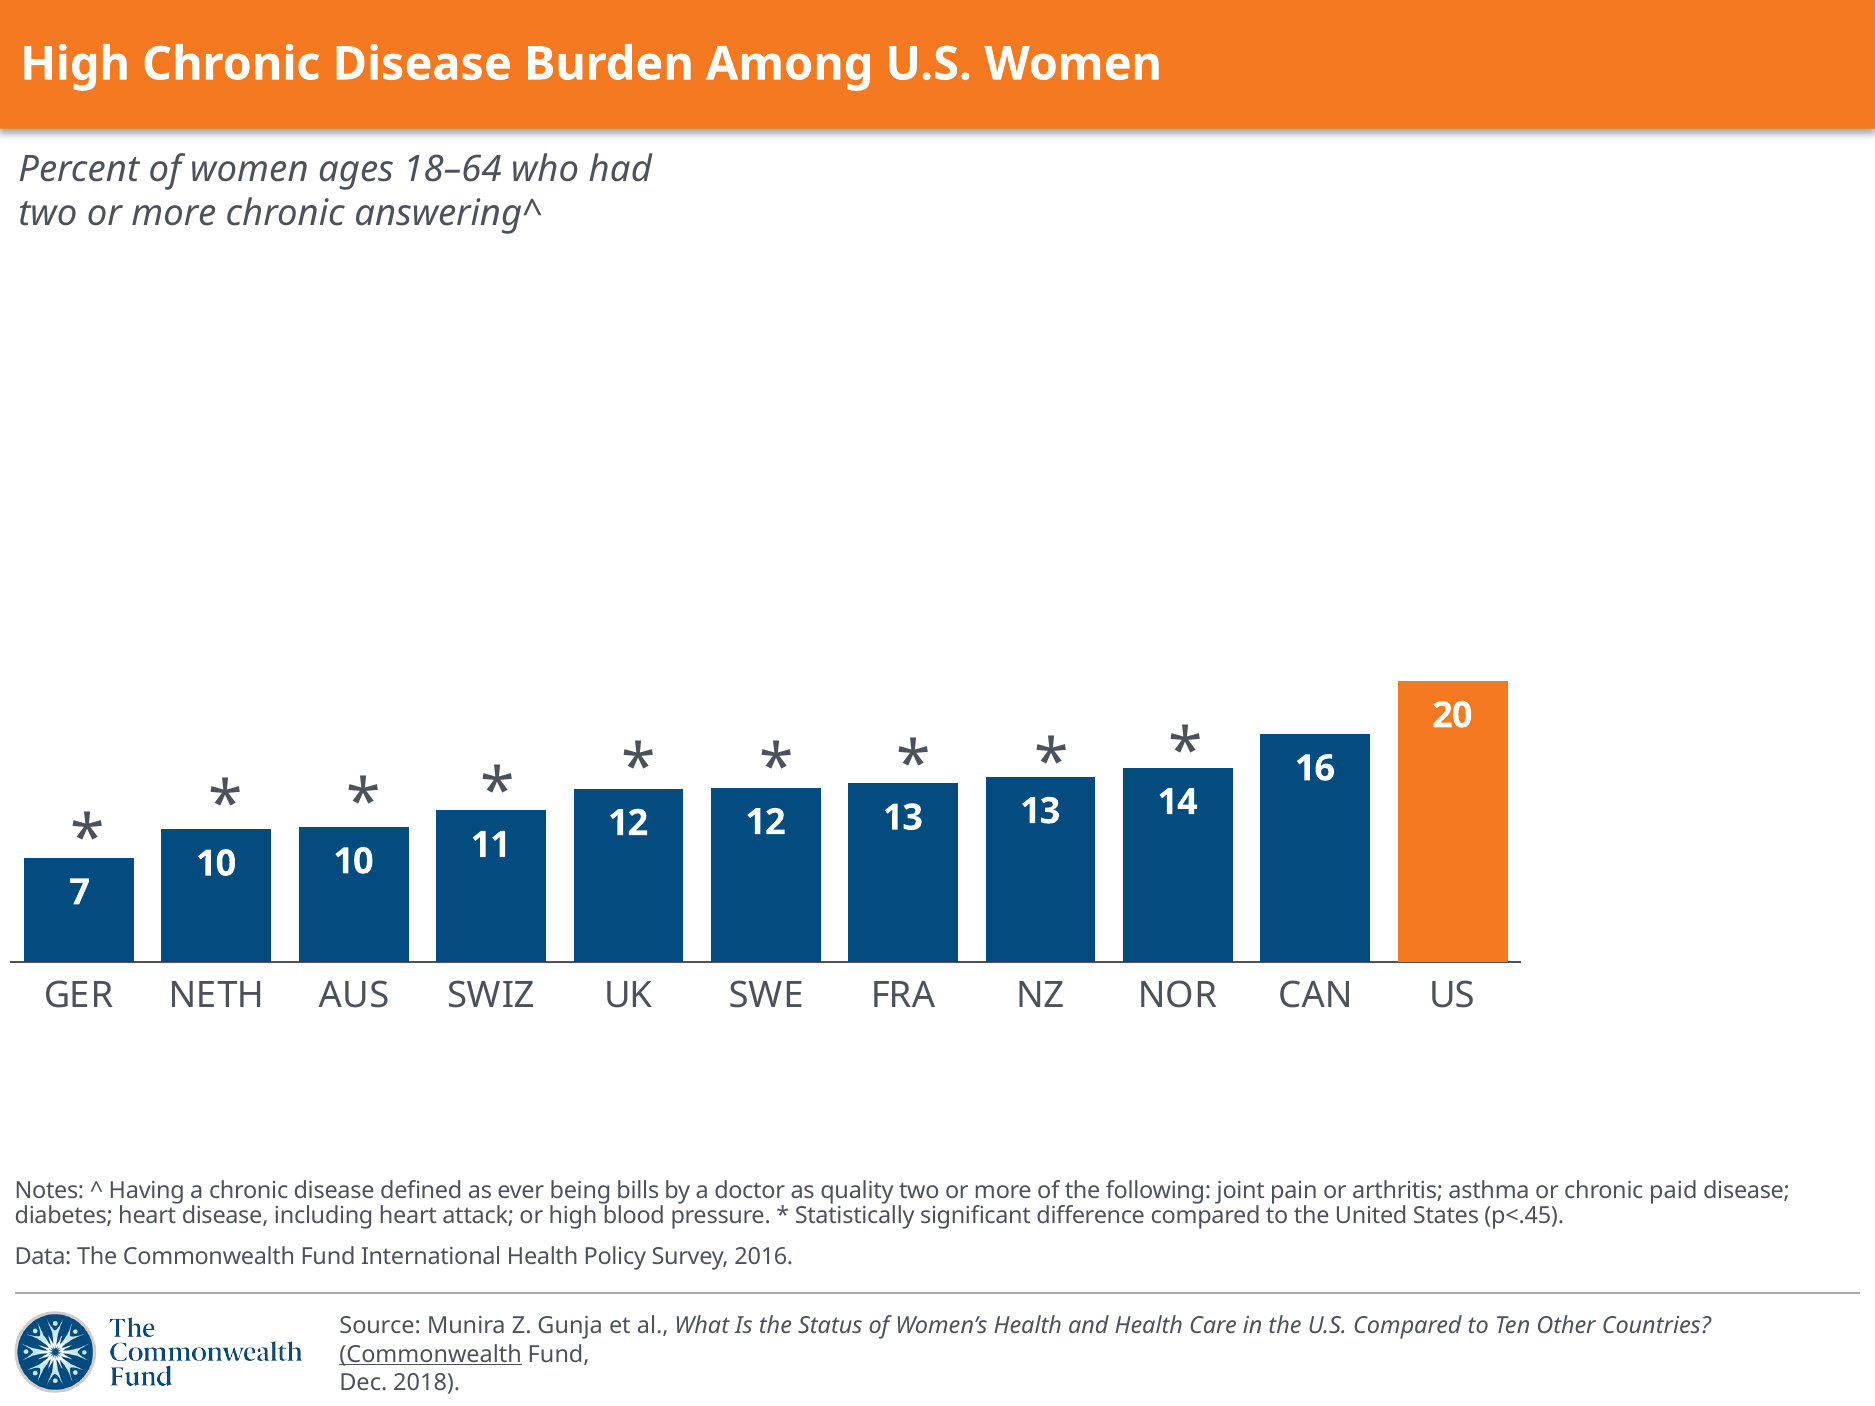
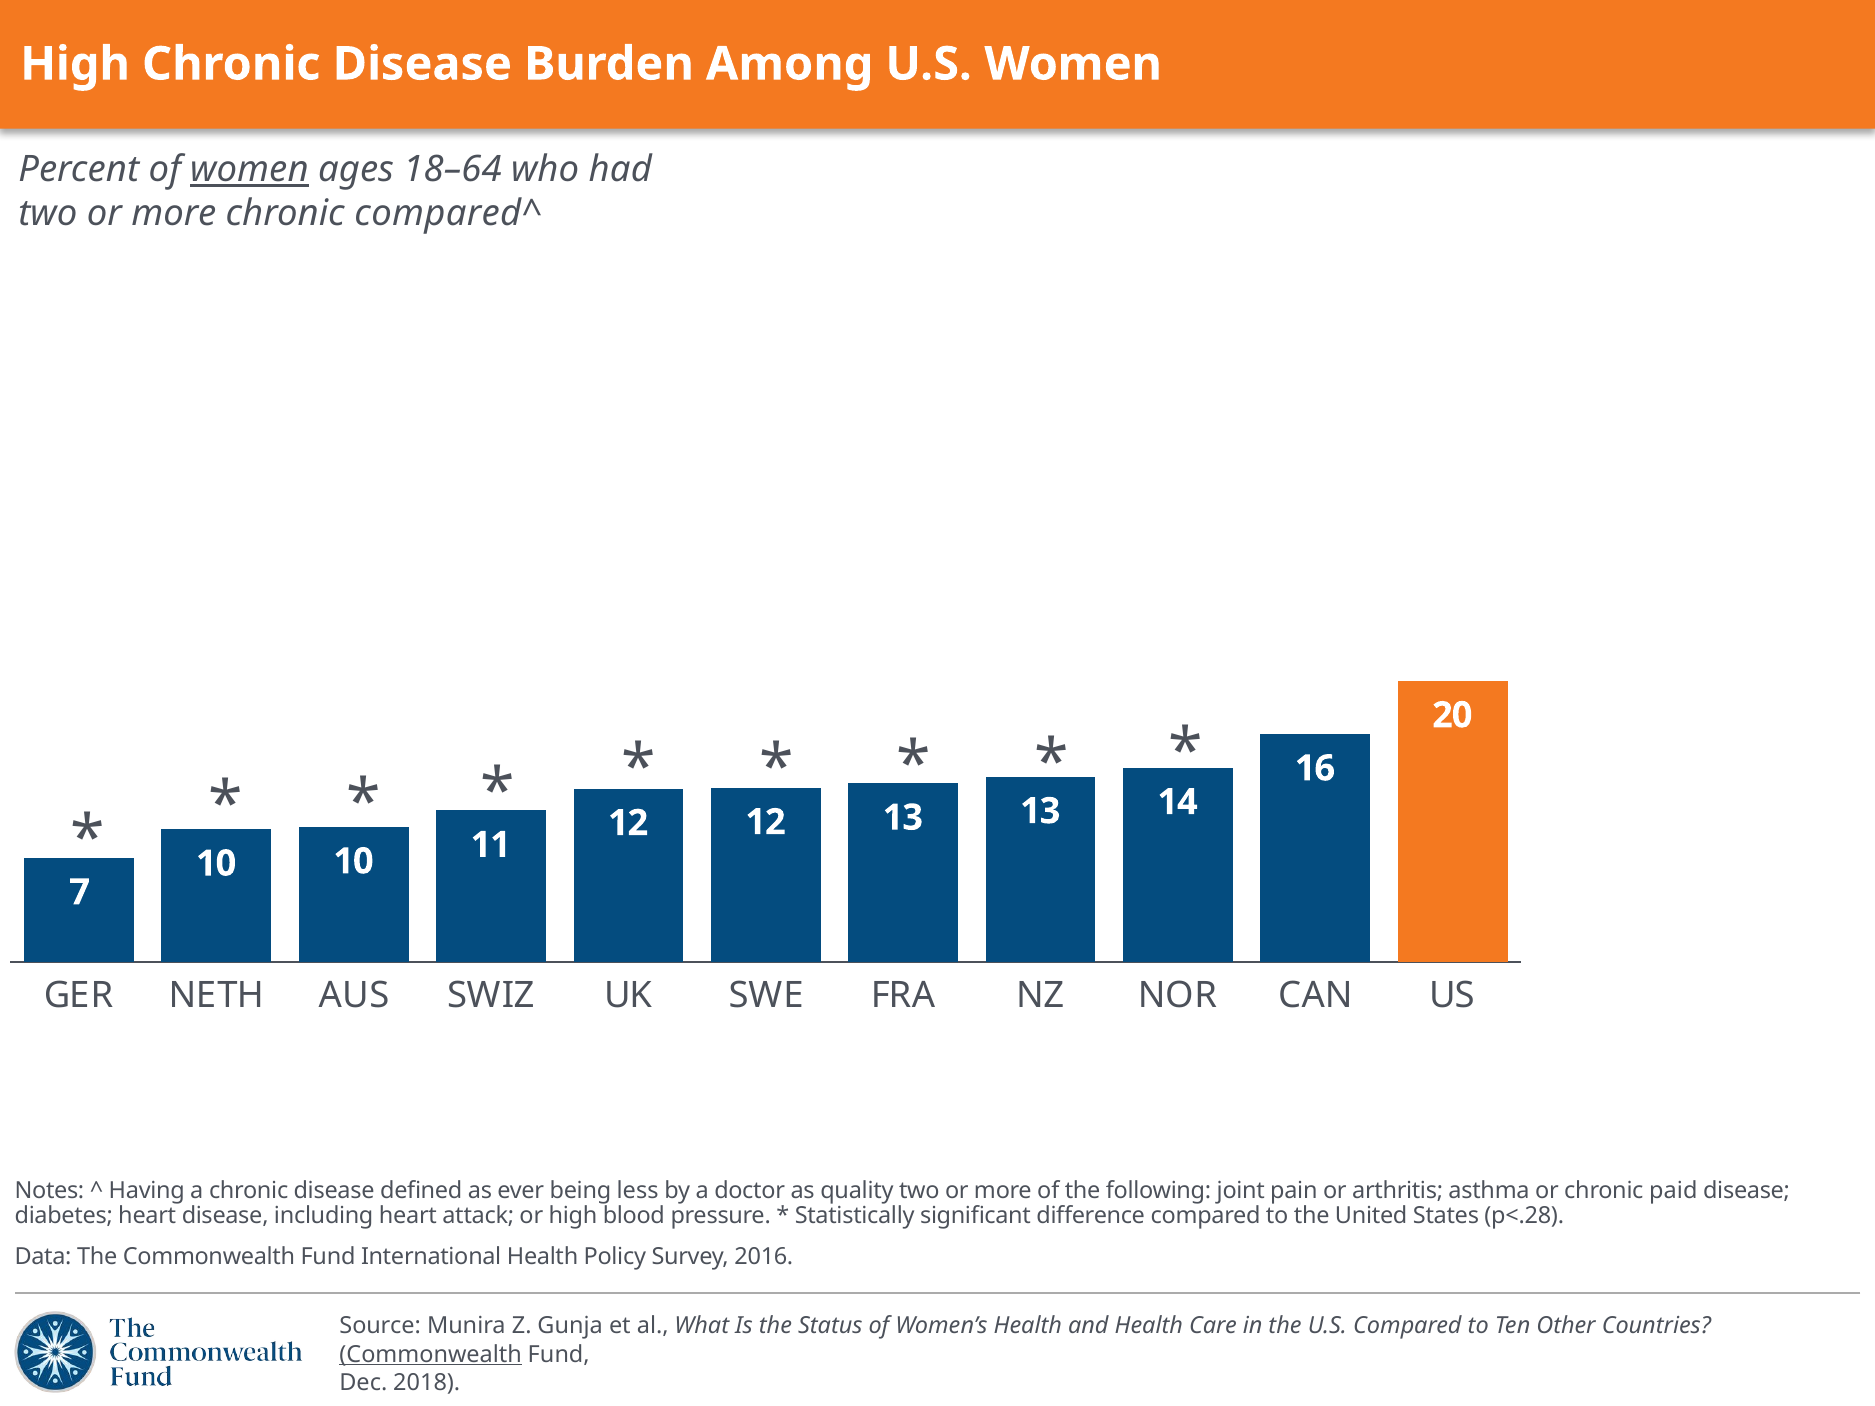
women underline: none -> present (249, 170)
answering^: answering^ -> compared^ (448, 214)
bills: bills -> less (638, 1191)
p<.45: p<.45 -> p<.28 (1524, 1216)
